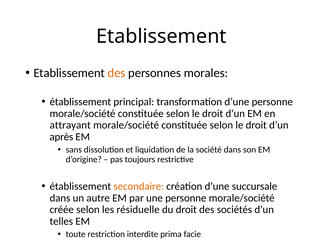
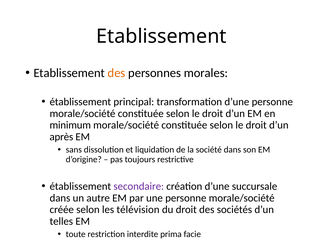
attrayant: attrayant -> minimum (70, 125)
secondaire colour: orange -> purple (139, 186)
résiduelle: résiduelle -> télévision (138, 209)
